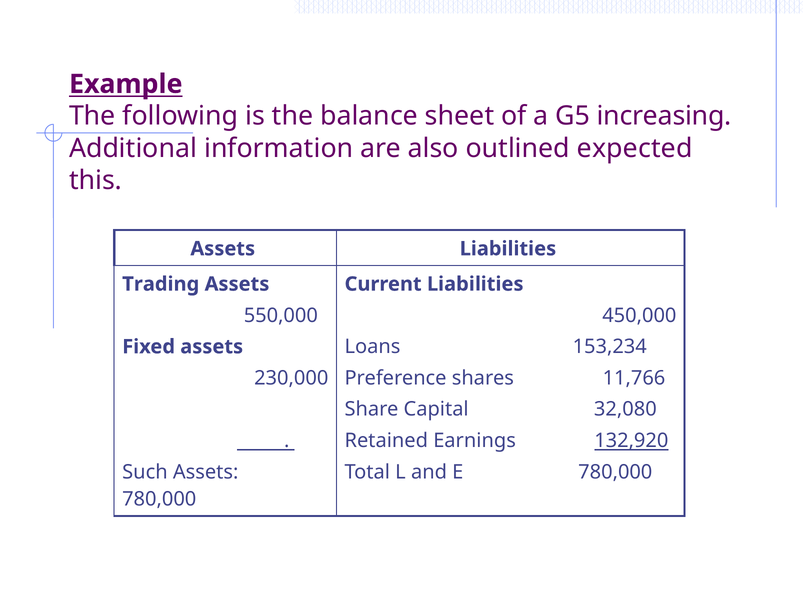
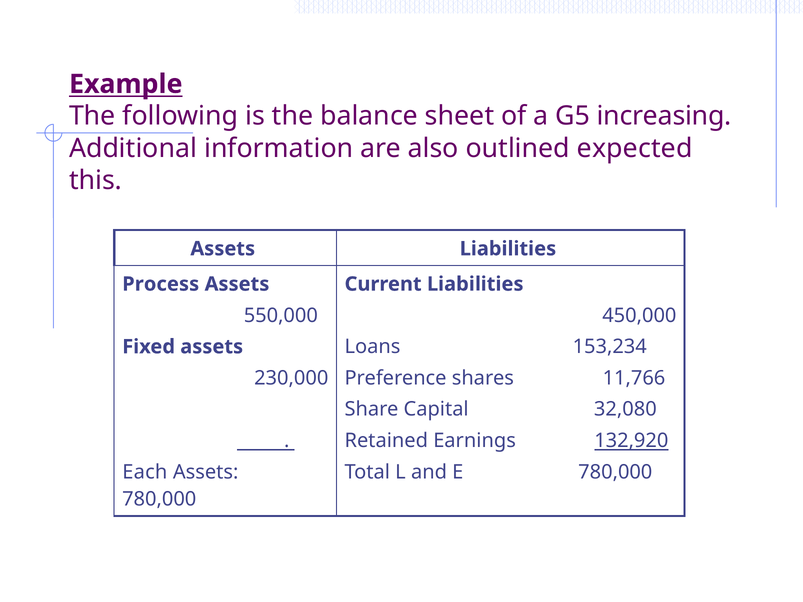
Trading: Trading -> Process (161, 284)
Such: Such -> Each (145, 472)
